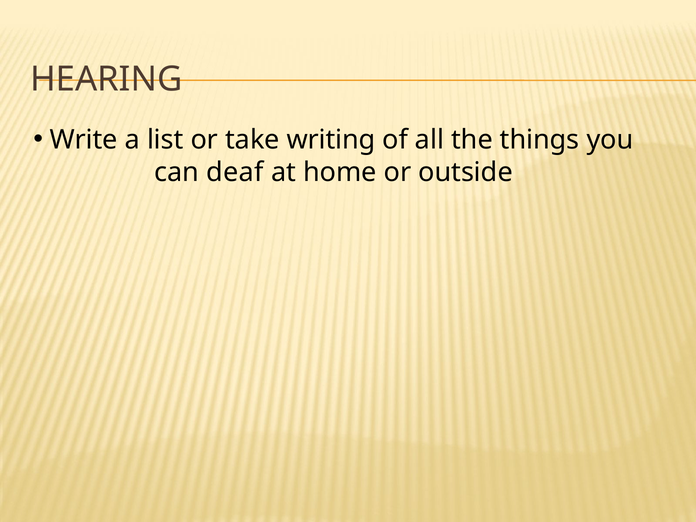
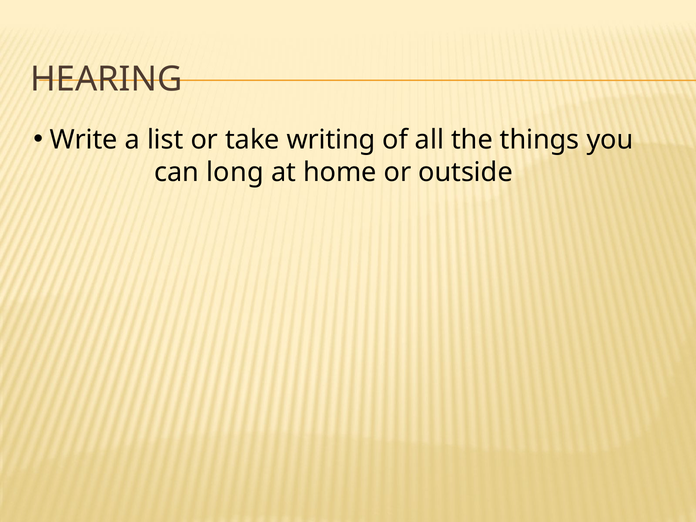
deaf: deaf -> long (235, 173)
